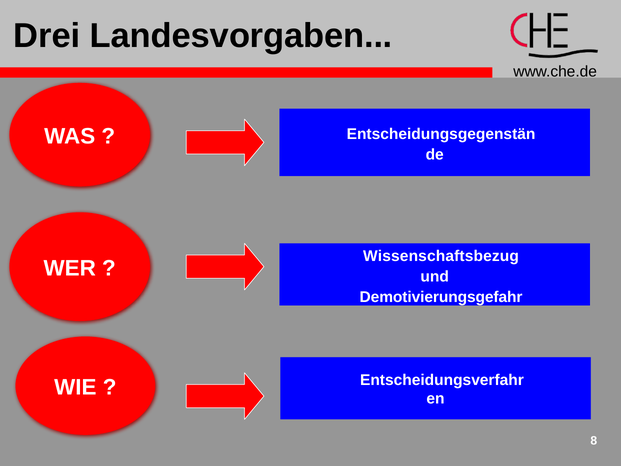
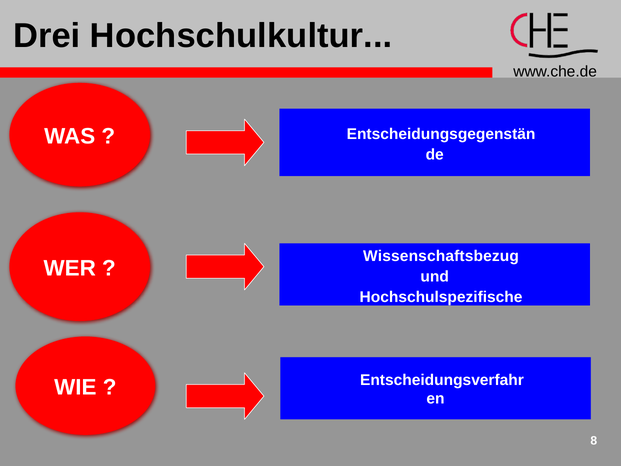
Landesvorgaben: Landesvorgaben -> Hochschulkultur (241, 36)
Demotivierungsgefahr: Demotivierungsgefahr -> Hochschulspezifische (441, 297)
